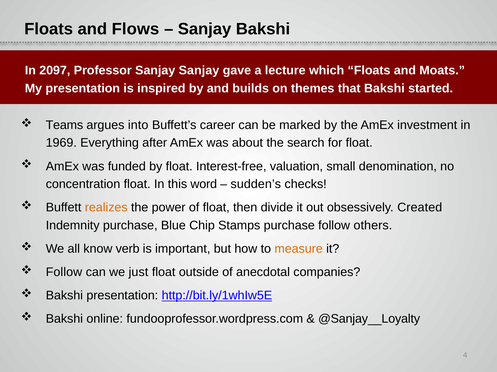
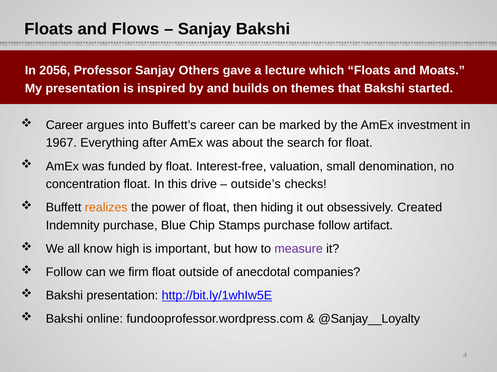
2097: 2097 -> 2056 (55, 71)
Sanjay Sanjay: Sanjay -> Others (199, 71)
Teams: Teams -> Career (64, 125)
1969: 1969 -> 1967 (61, 143)
word: word -> drive (204, 184)
sudden’s: sudden’s -> outside’s (256, 184)
divide: divide -> hiding (277, 208)
others: others -> artifact (373, 226)
verb: verb -> high (128, 249)
measure colour: orange -> purple (299, 249)
just: just -> firm (139, 273)
